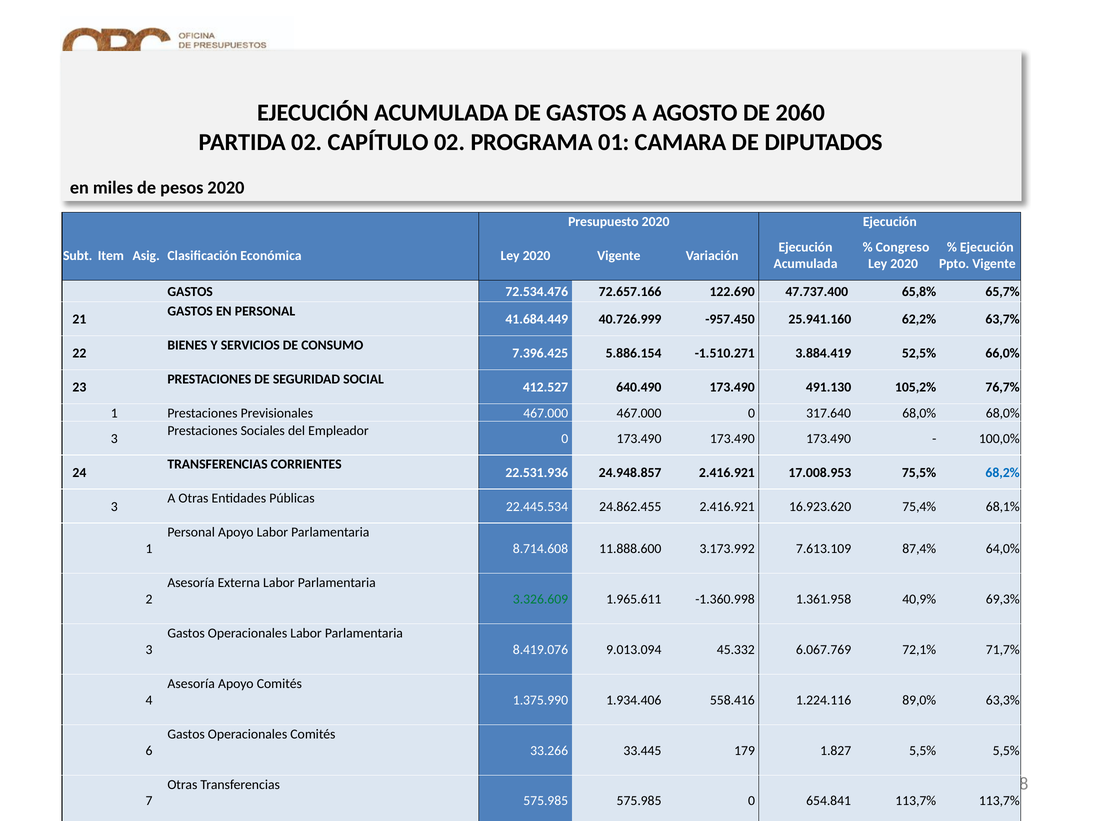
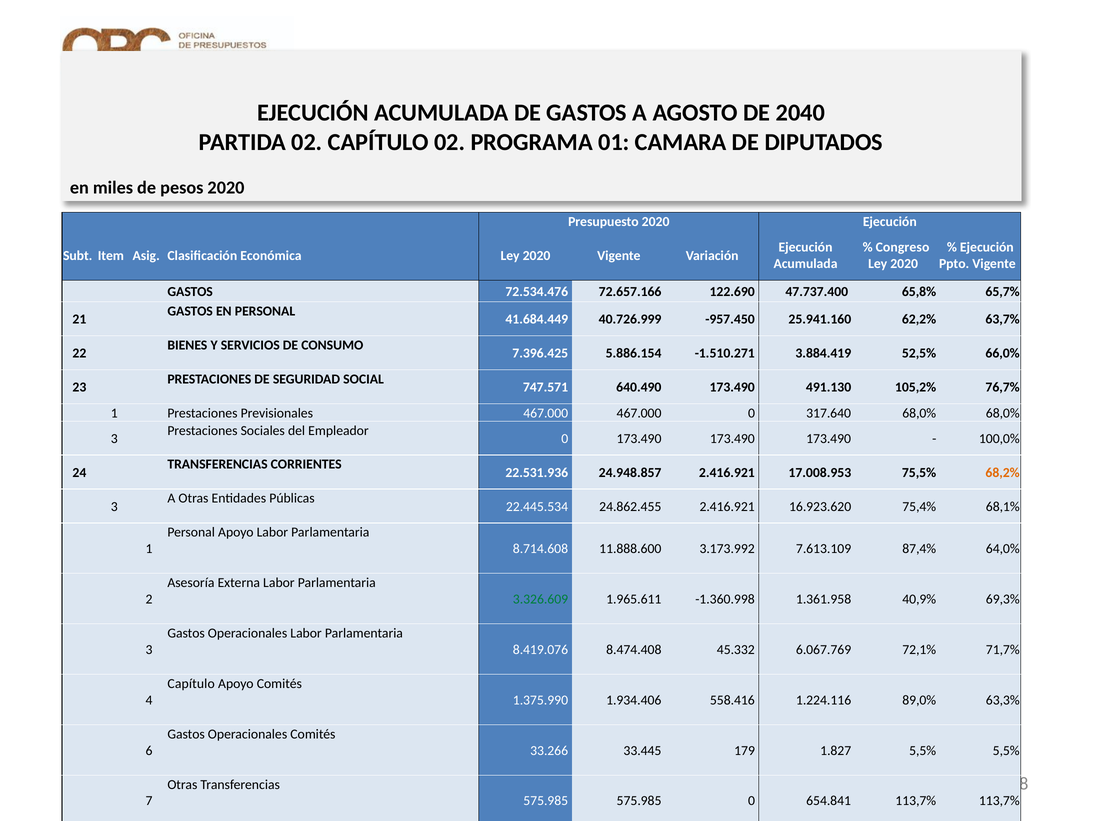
2060: 2060 -> 2040 (800, 113)
412.527: 412.527 -> 747.571 (545, 387)
68,2% colour: blue -> orange (1003, 472)
9.013.094: 9.013.094 -> 8.474.408 (634, 649)
Asesoría: Asesoría -> Capítulo (191, 683)
